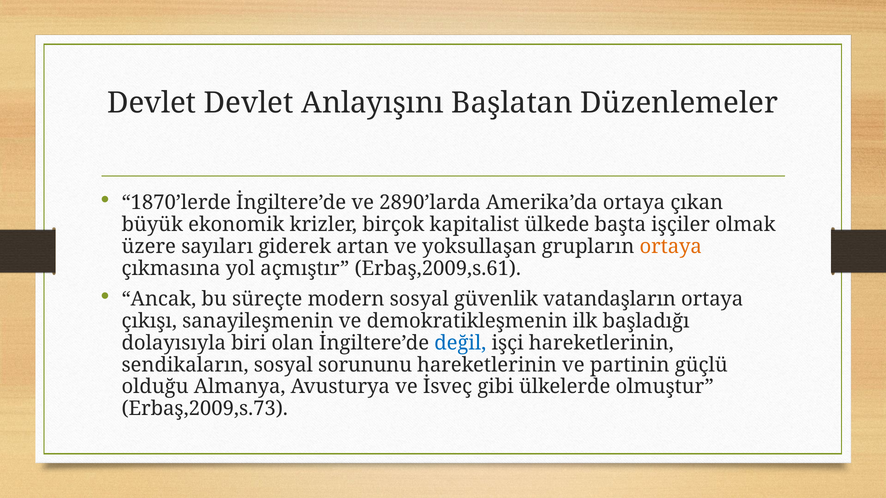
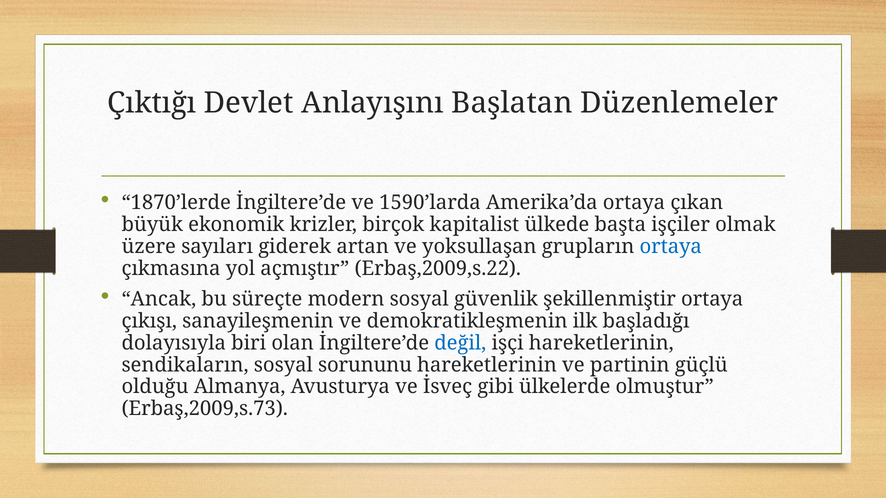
Devlet: Devlet -> Çıktığı (152, 103)
2890’larda: 2890’larda -> 1590’larda (430, 203)
ortaya colour: orange -> blue (671, 247)
Erbaş,2009,s.61: Erbaş,2009,s.61 -> Erbaş,2009,s.22 (438, 269)
vatandaşların: vatandaşların -> şekillenmiştir (609, 299)
